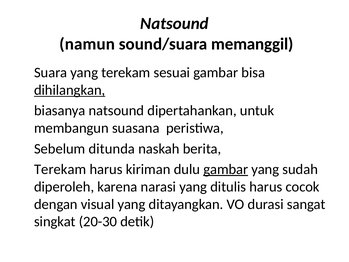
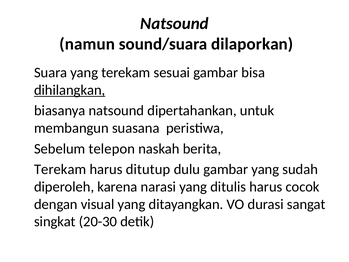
memanggil: memanggil -> dilaporkan (252, 44)
ditunda: ditunda -> telepon (112, 149)
kiriman: kiriman -> ditutup (148, 169)
gambar underline: present -> none (226, 169)
